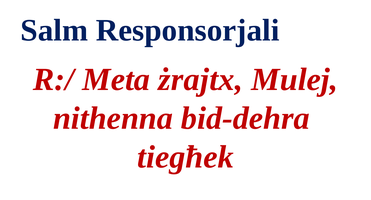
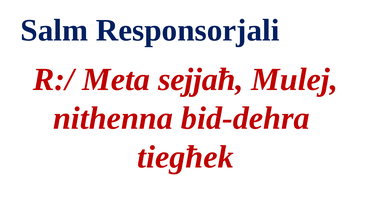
żrajtx: żrajtx -> sejjaħ (201, 79)
